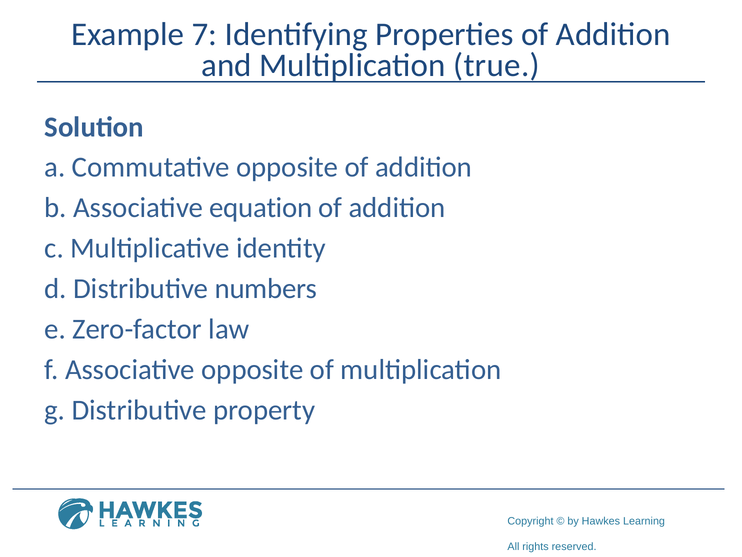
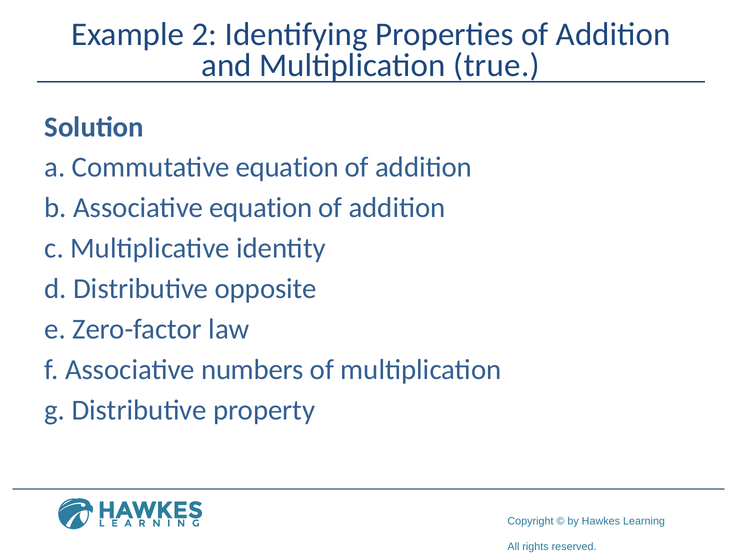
7: 7 -> 2 (204, 34)
Commutative opposite: opposite -> equation (287, 167)
numbers: numbers -> opposite (266, 289)
Associative opposite: opposite -> numbers (252, 369)
